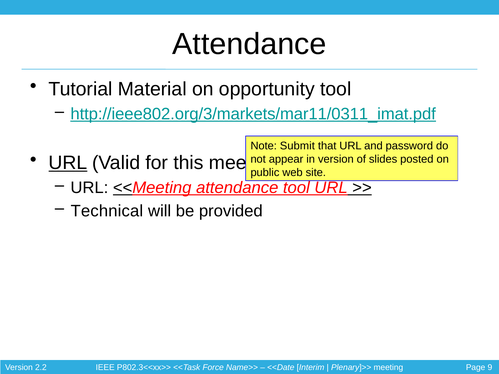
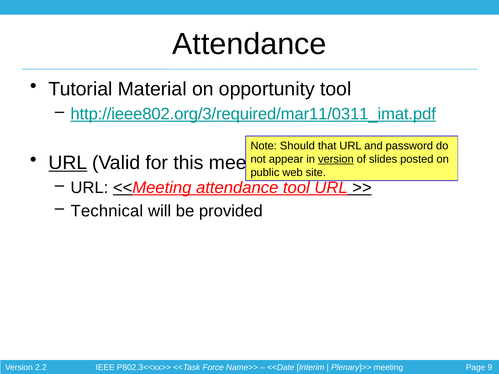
http://ieee802.org/3/markets/mar11/0311_imat.pdf: http://ieee802.org/3/markets/mar11/0311_imat.pdf -> http://ieee802.org/3/required/mar11/0311_imat.pdf (253, 114)
Submit: Submit -> Should (297, 146)
version underline: none -> present (336, 159)
